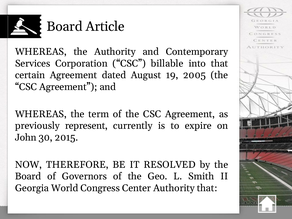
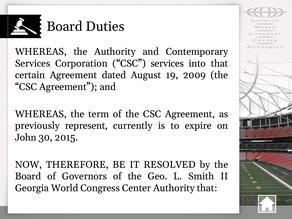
Article: Article -> Duties (105, 26)
CSC billable: billable -> services (167, 63)
2005: 2005 -> 2009 (194, 75)
